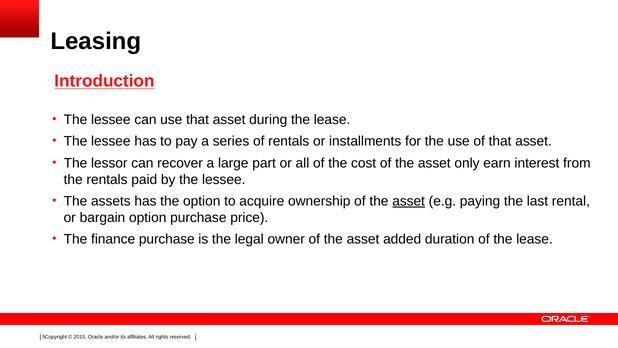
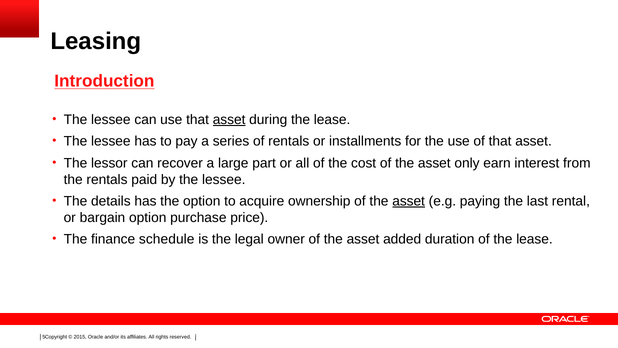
asset underline: none -> present (229, 120)
assets: assets -> details (111, 201)
finance purchase: purchase -> schedule (167, 239)
